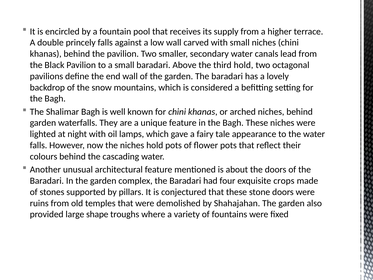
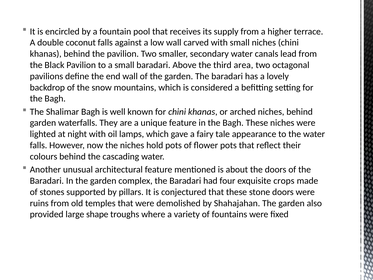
princely: princely -> coconut (81, 43)
third hold: hold -> area (243, 65)
